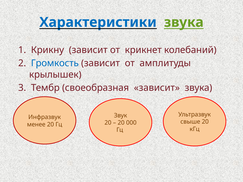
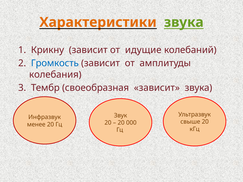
Характеристики colour: blue -> orange (98, 22)
крикнет: крикнет -> идущие (143, 50)
крылышек: крылышек -> колебания (55, 75)
